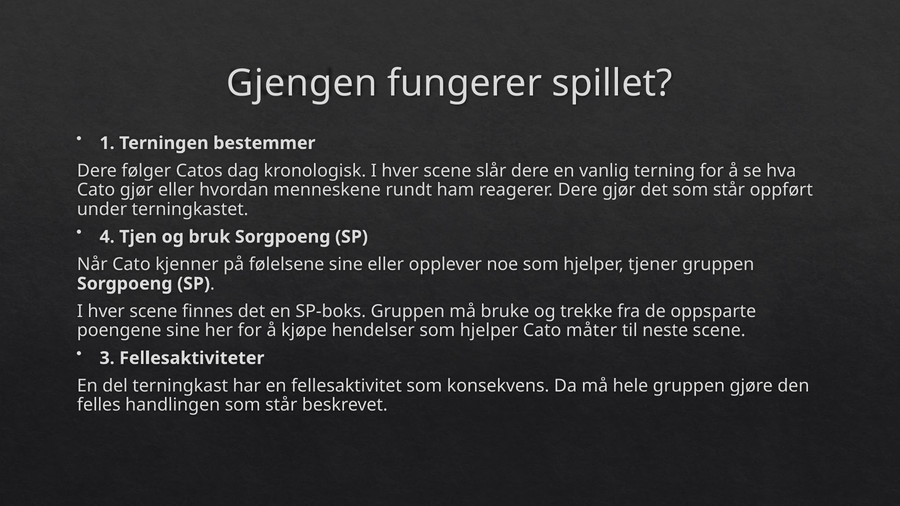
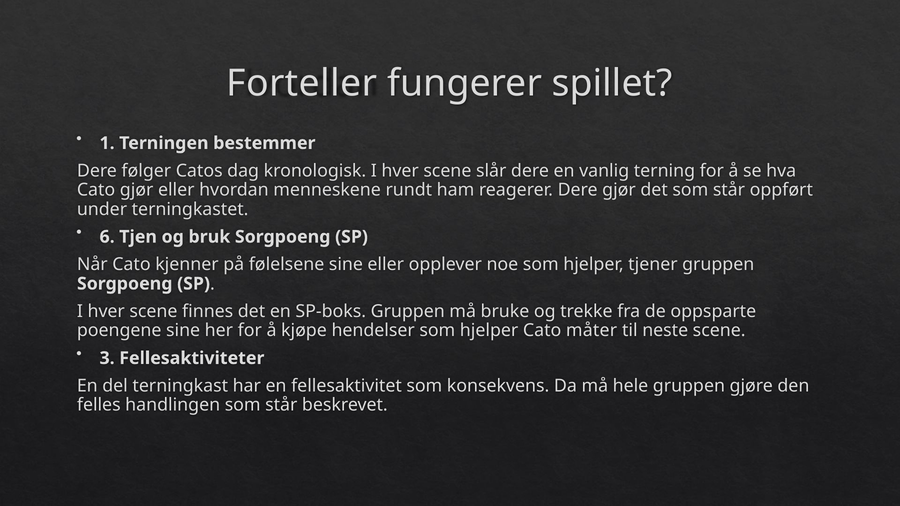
Gjengen: Gjengen -> Forteller (302, 83)
4: 4 -> 6 (107, 237)
